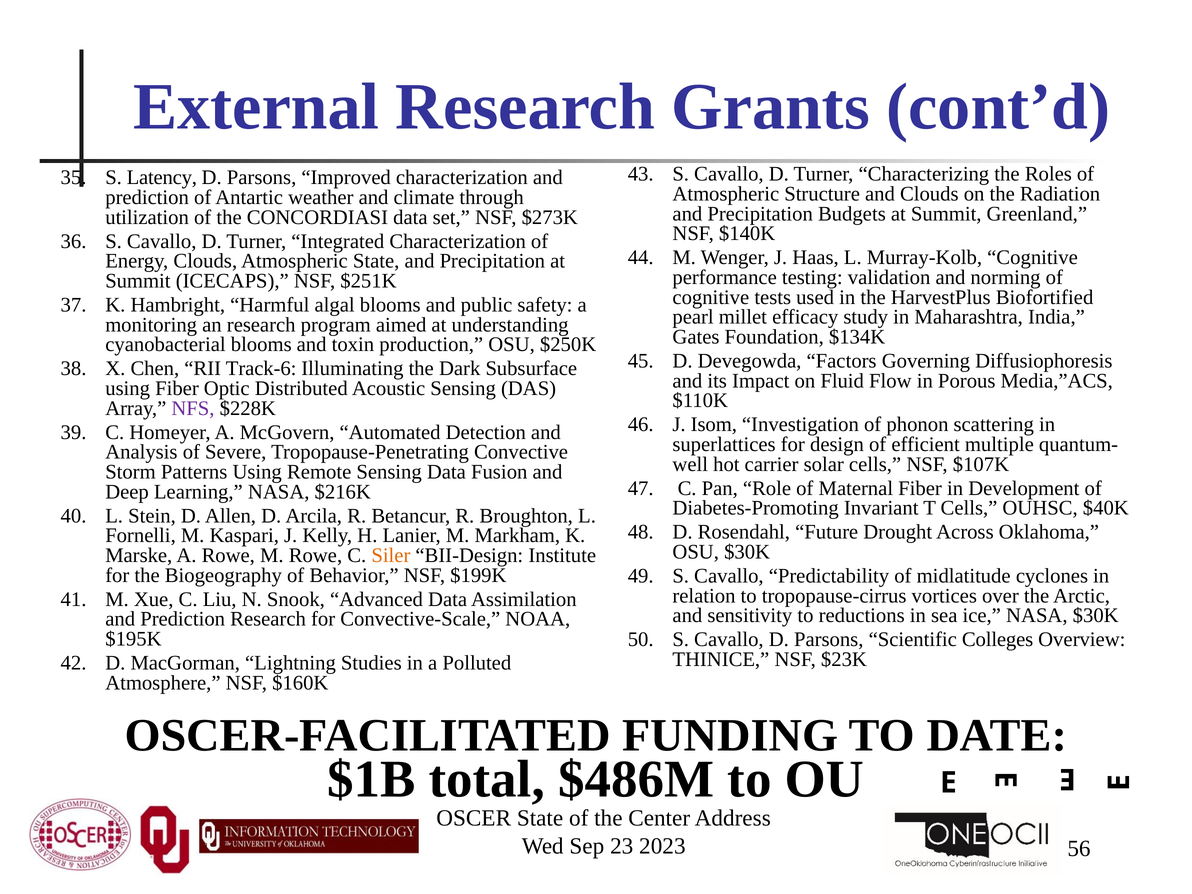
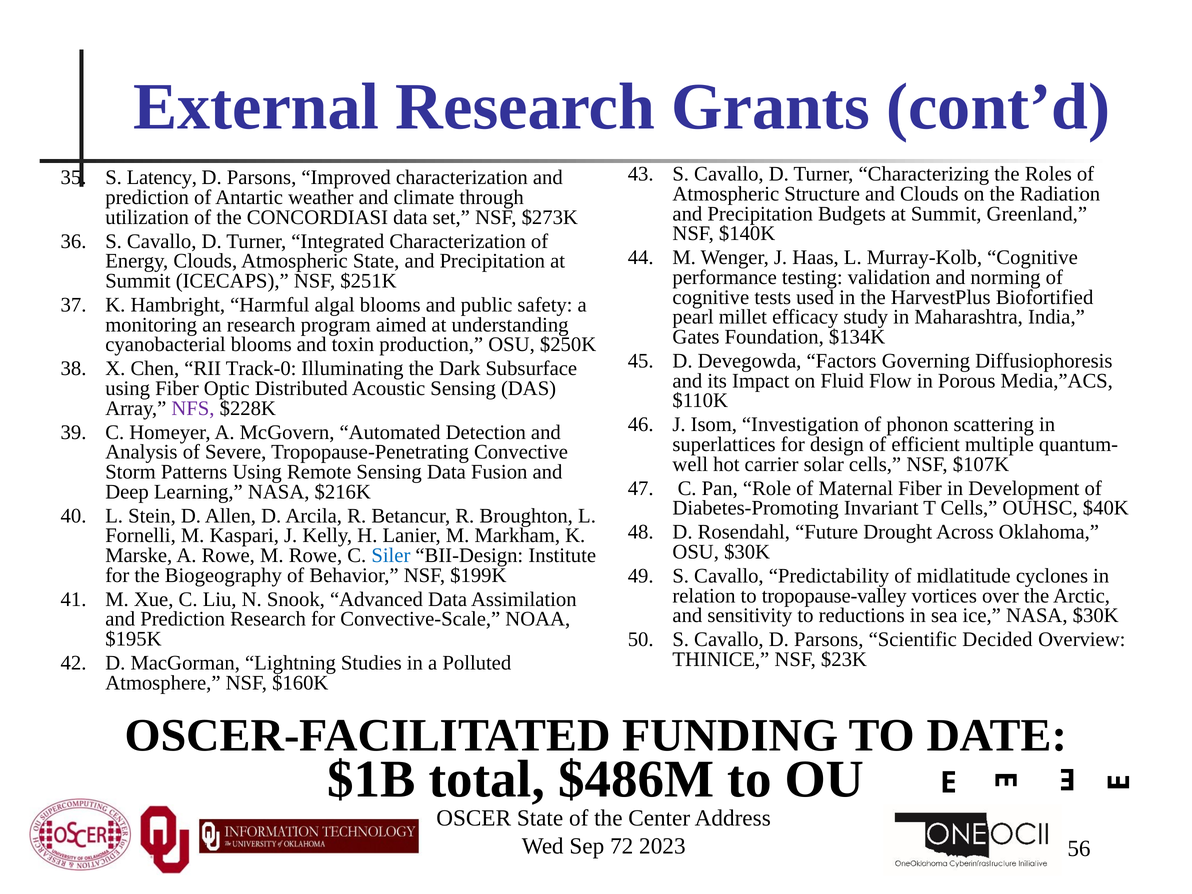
Track-6: Track-6 -> Track-0 (261, 369)
Siler colour: orange -> blue (391, 555)
tropopause-cirrus: tropopause-cirrus -> tropopause-valley (834, 596)
Colleges: Colleges -> Decided (997, 640)
23: 23 -> 72 (622, 846)
